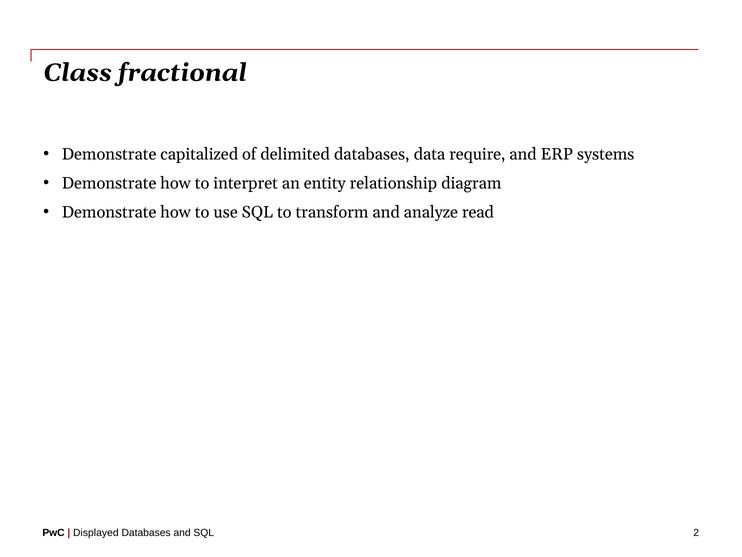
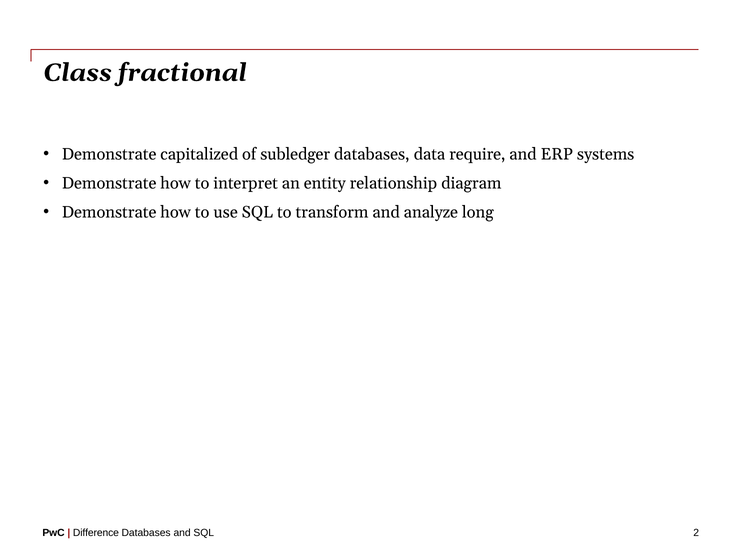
delimited: delimited -> subledger (295, 154)
read: read -> long (478, 212)
Displayed: Displayed -> Difference (96, 533)
